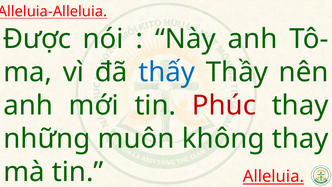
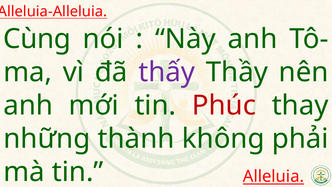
Được: Được -> Cùng (37, 39)
thấy colour: blue -> purple (167, 72)
muôn: muôn -> thành (136, 138)
không thay: thay -> phải (300, 138)
